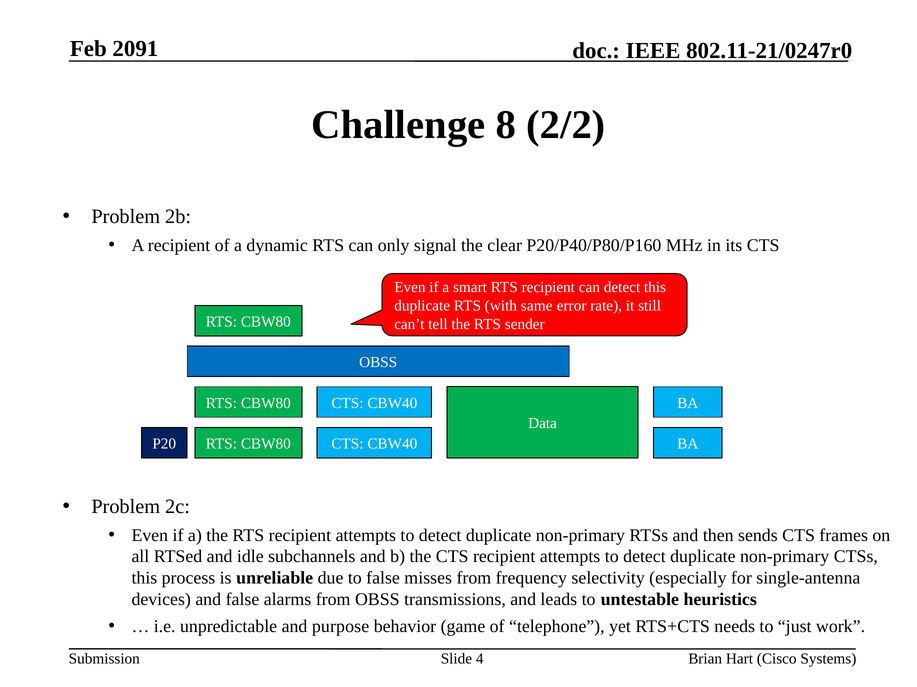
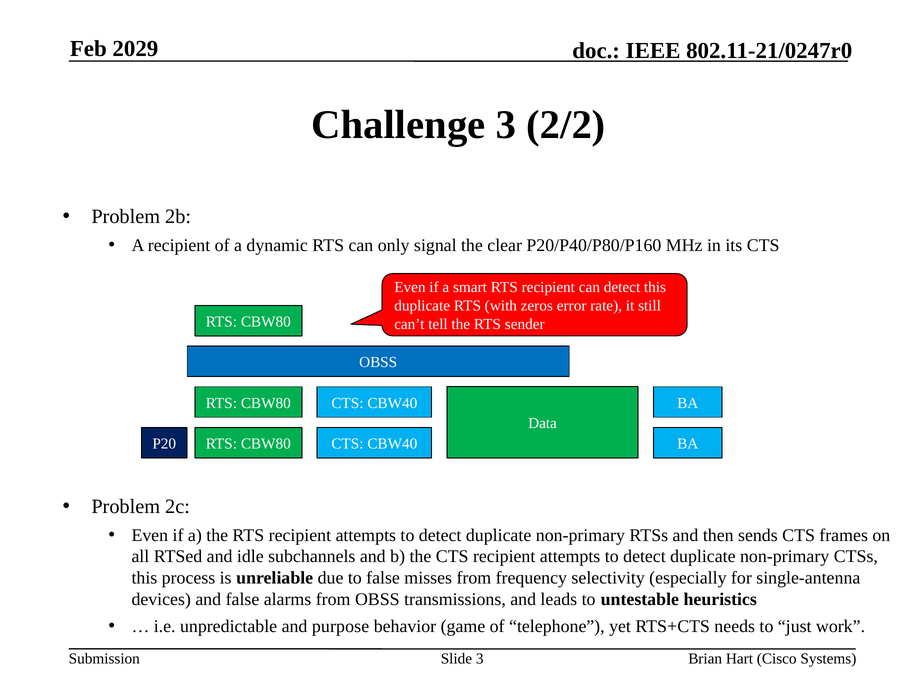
2091: 2091 -> 2029 (135, 49)
Challenge 8: 8 -> 3 (506, 125)
same: same -> zeros (537, 306)
Slide 4: 4 -> 3 (480, 660)
